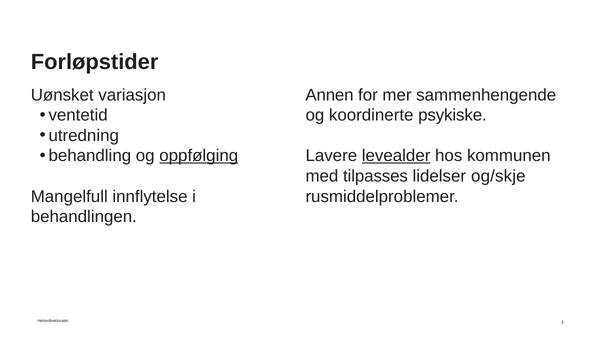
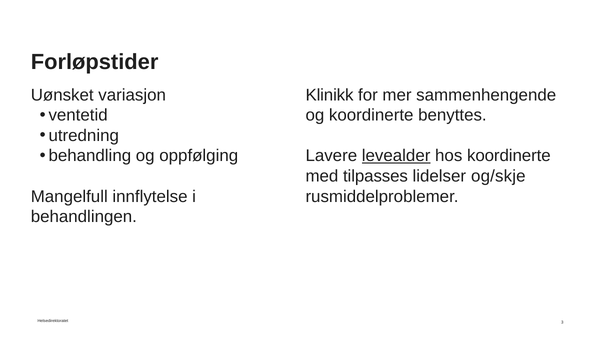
Annen: Annen -> Klinikk (330, 95)
psykiske: psykiske -> benyttes (452, 115)
oppfølging underline: present -> none (199, 156)
hos kommunen: kommunen -> koordinerte (509, 156)
